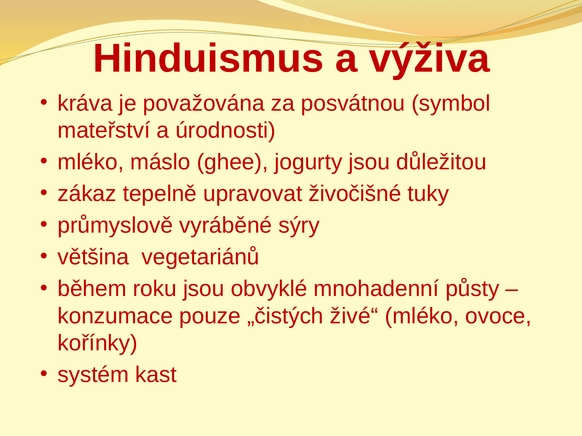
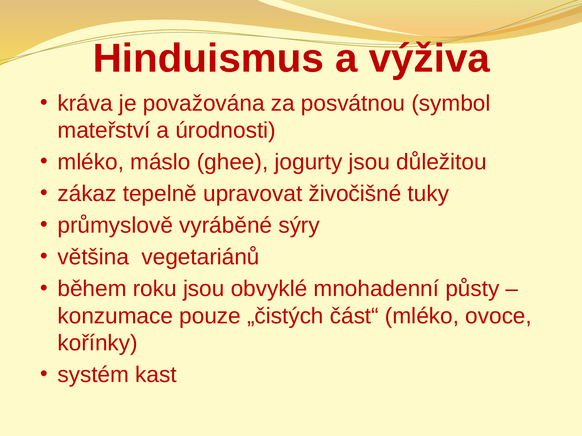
živé“: živé“ -> část“ (354, 316)
